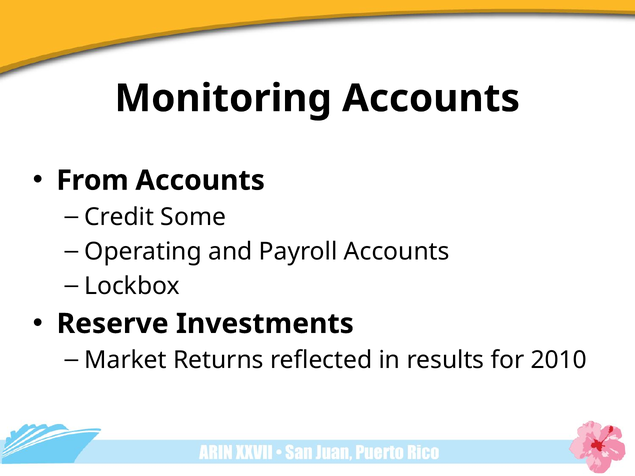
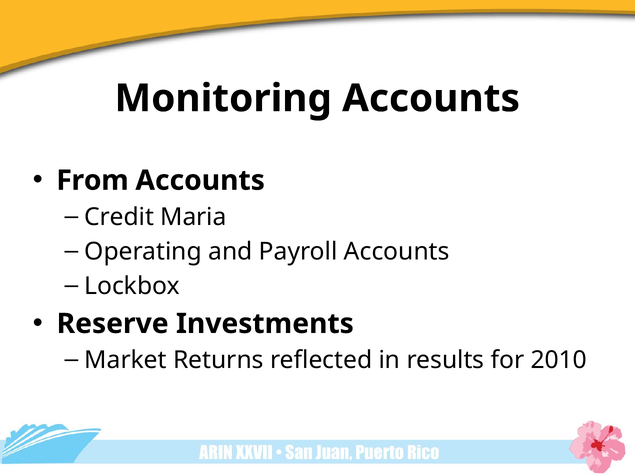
Some: Some -> Maria (193, 217)
